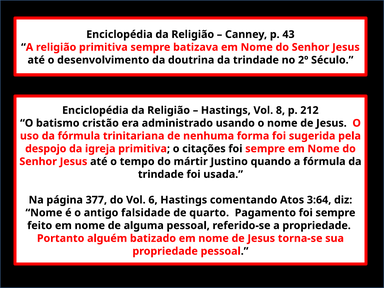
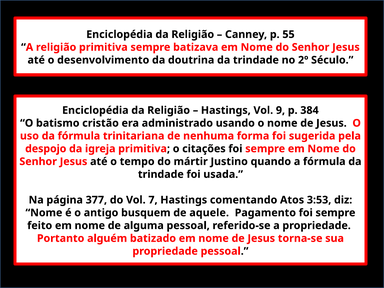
43: 43 -> 55 (288, 34)
8: 8 -> 9 (280, 110)
212: 212 -> 384 (309, 110)
6: 6 -> 7 (153, 200)
3:64: 3:64 -> 3:53 (319, 200)
falsidade: falsidade -> busquem (146, 213)
quarto: quarto -> aquele (209, 213)
